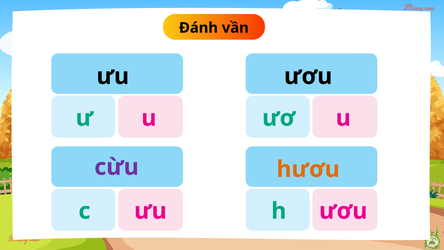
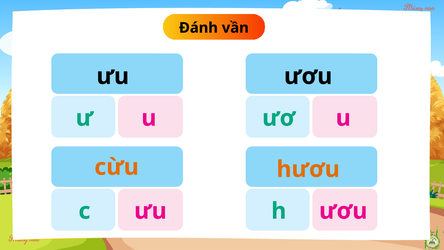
cừu colour: purple -> orange (117, 167)
